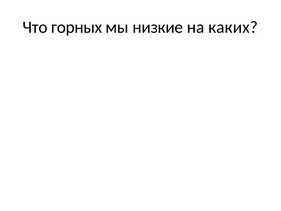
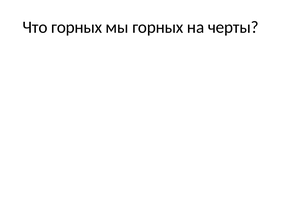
мы низкие: низкие -> горных (158, 27)
каких: каких -> черты (233, 27)
